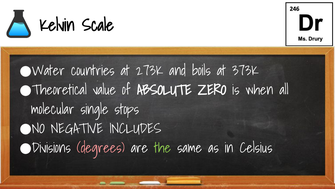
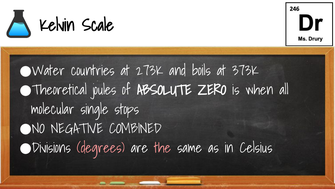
value: value -> joules (104, 90)
INCLUDES: INCLUDES -> COMBINED (135, 128)
the colour: light green -> pink (163, 148)
